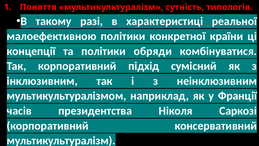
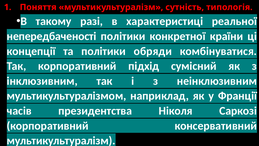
малоефективною: малоефективною -> непередбаченості (52, 36)
